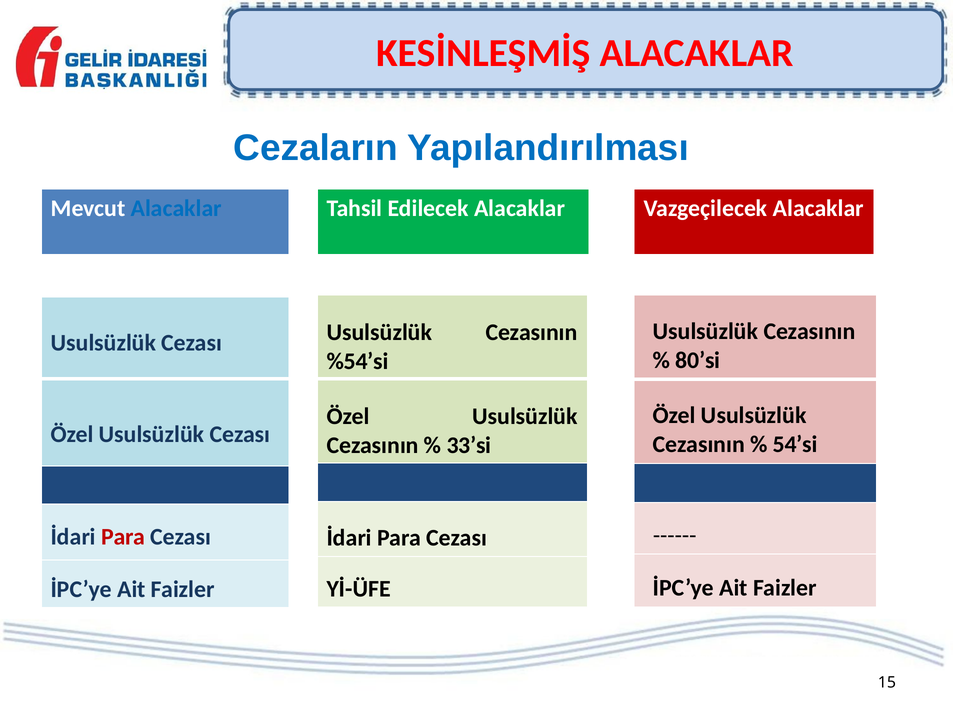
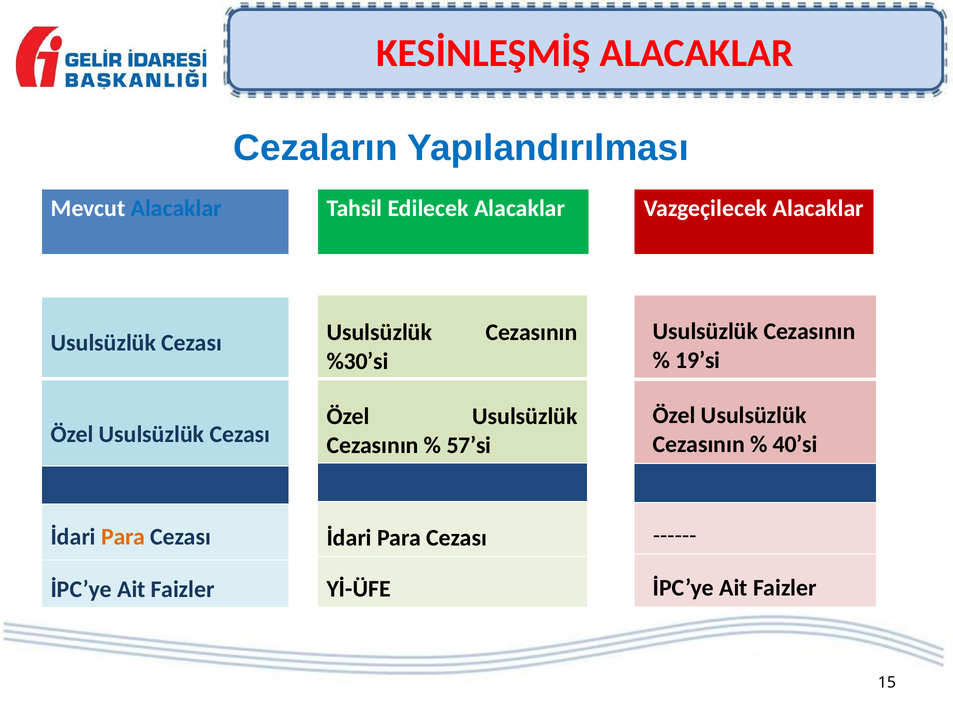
80’si: 80’si -> 19’si (698, 361)
%54’si: %54’si -> %30’si (358, 362)
54’si: 54’si -> 40’si (795, 445)
33’si: 33’si -> 57’si (469, 446)
Para colour: red -> orange (123, 537)
